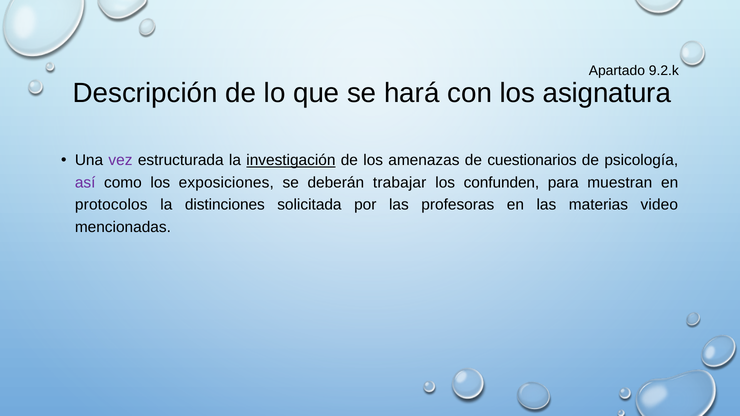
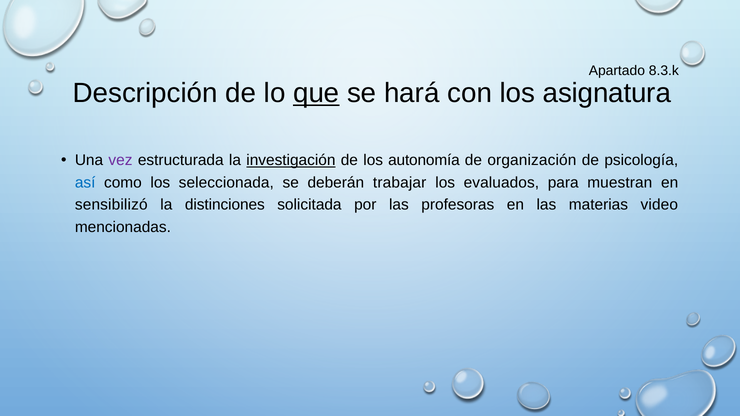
9.2.k: 9.2.k -> 8.3.k (664, 71)
que underline: none -> present (316, 93)
amenazas: amenazas -> autonomía (424, 160)
cuestionarios: cuestionarios -> organización (532, 160)
así colour: purple -> blue (85, 183)
exposiciones: exposiciones -> seleccionada (226, 183)
confunden: confunden -> evaluados (501, 183)
protocolos: protocolos -> sensibilizó (111, 205)
